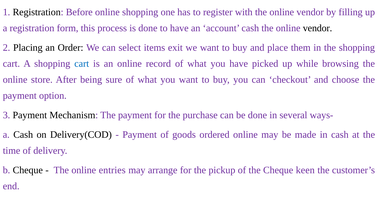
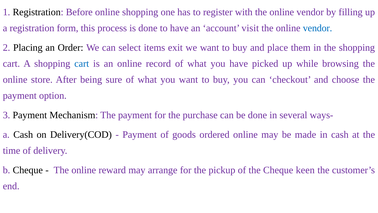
account cash: cash -> visit (250, 28)
vendor colour: black -> blue (318, 28)
entries: entries -> reward (112, 170)
